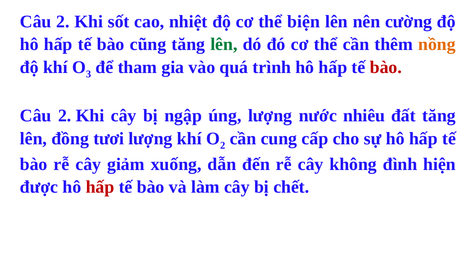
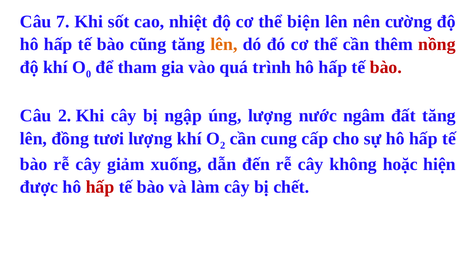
2: 2 -> 7 (63, 21)
lên colour: green -> orange (224, 44)
nồng colour: orange -> red (437, 44)
3: 3 -> 0 (89, 74)
nhiêu: nhiêu -> ngâm (364, 116)
đình: đình -> hoặc (400, 164)
